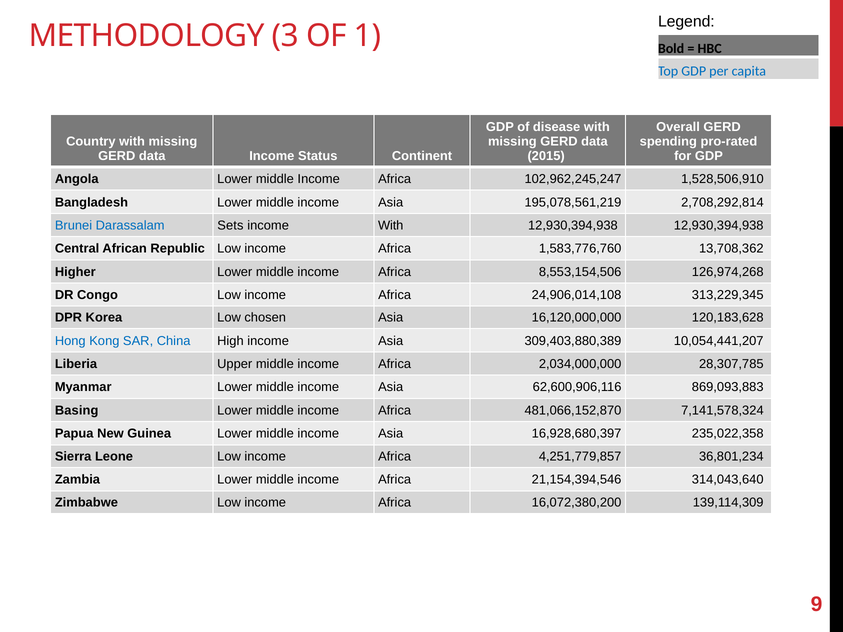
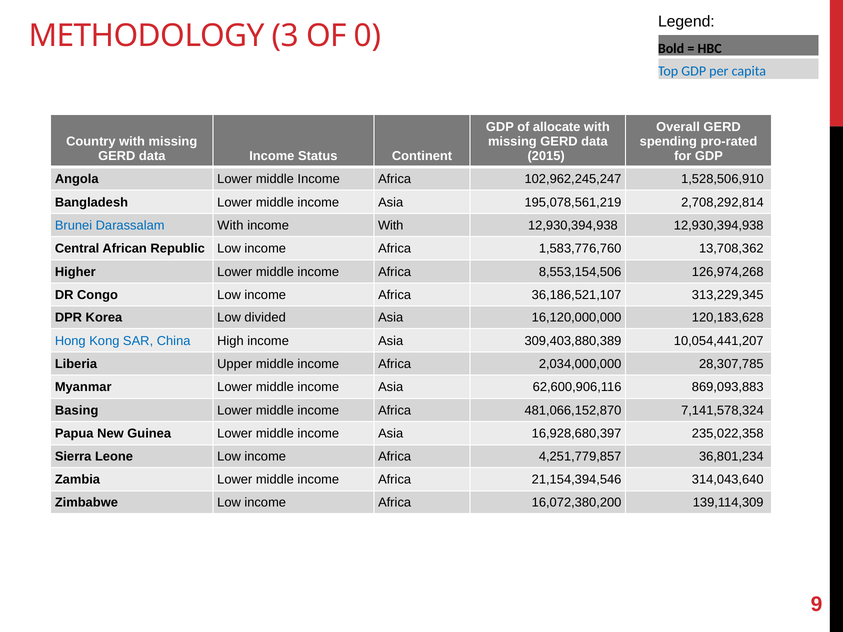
1: 1 -> 0 (367, 36)
disease: disease -> allocate (557, 127)
Darassalam Sets: Sets -> With (230, 226)
24,906,014,108: 24,906,014,108 -> 36,186,521,107 (577, 295)
chosen: chosen -> divided (265, 318)
